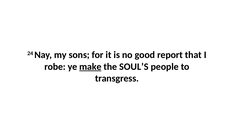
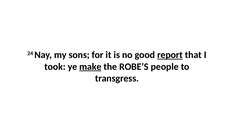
report underline: none -> present (170, 55)
robe: robe -> took (55, 66)
SOUL’S: SOUL’S -> ROBE’S (134, 66)
